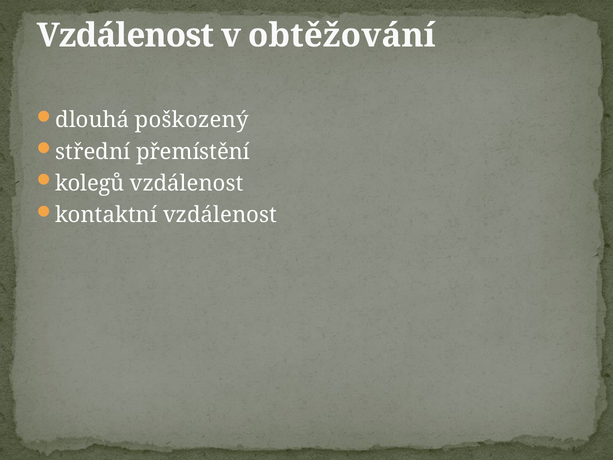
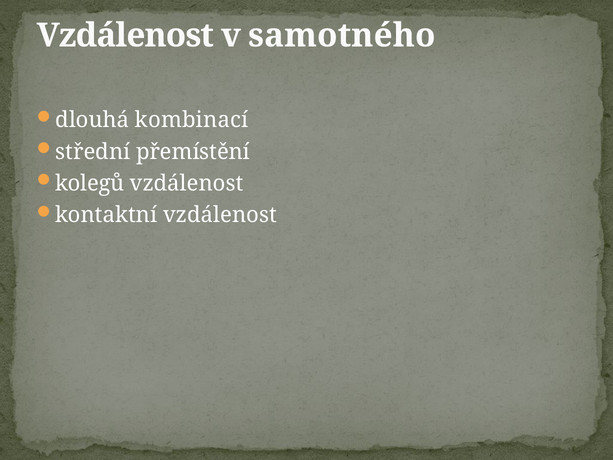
obtěžování: obtěžování -> samotného (342, 35)
poškozený: poškozený -> kombinací (192, 120)
